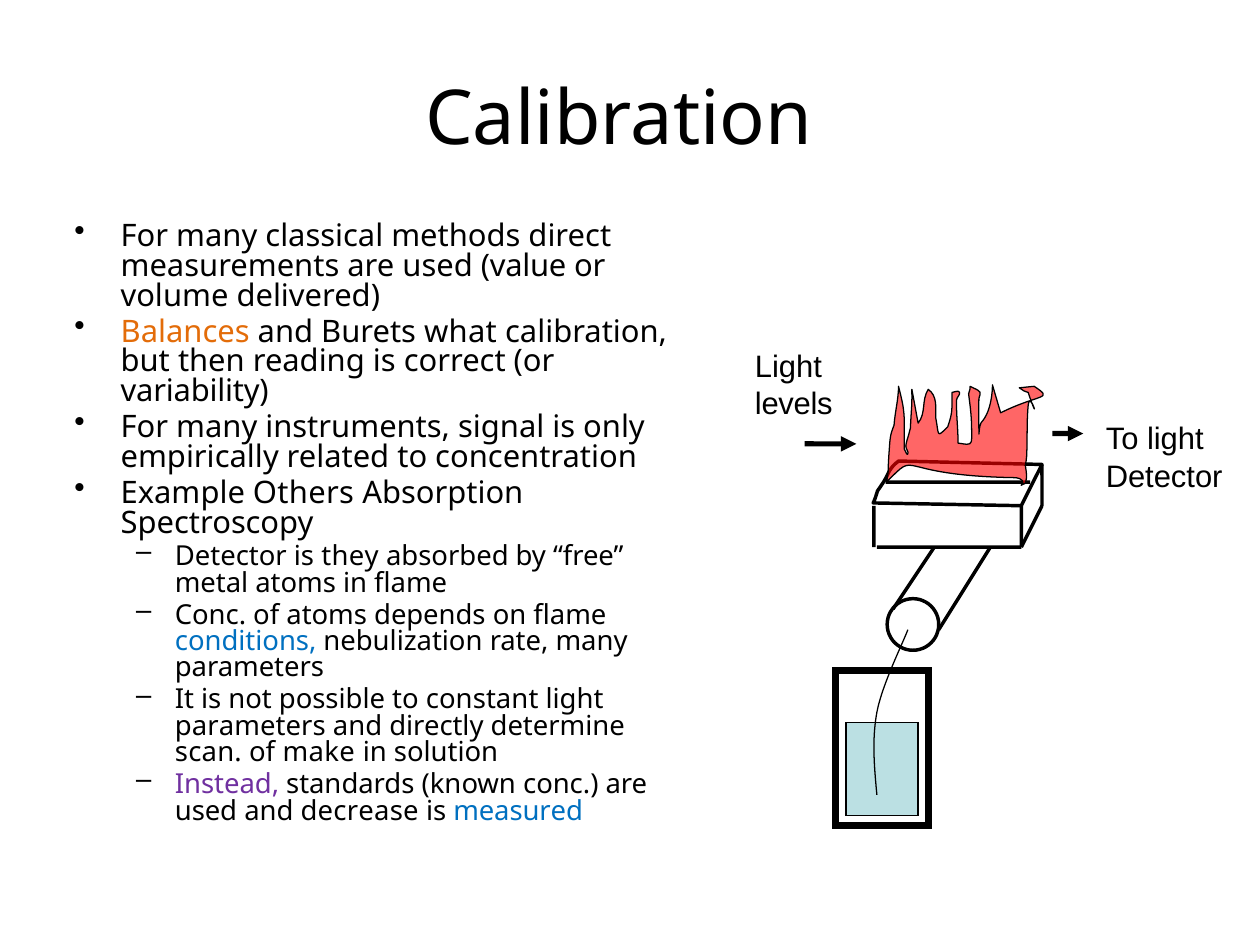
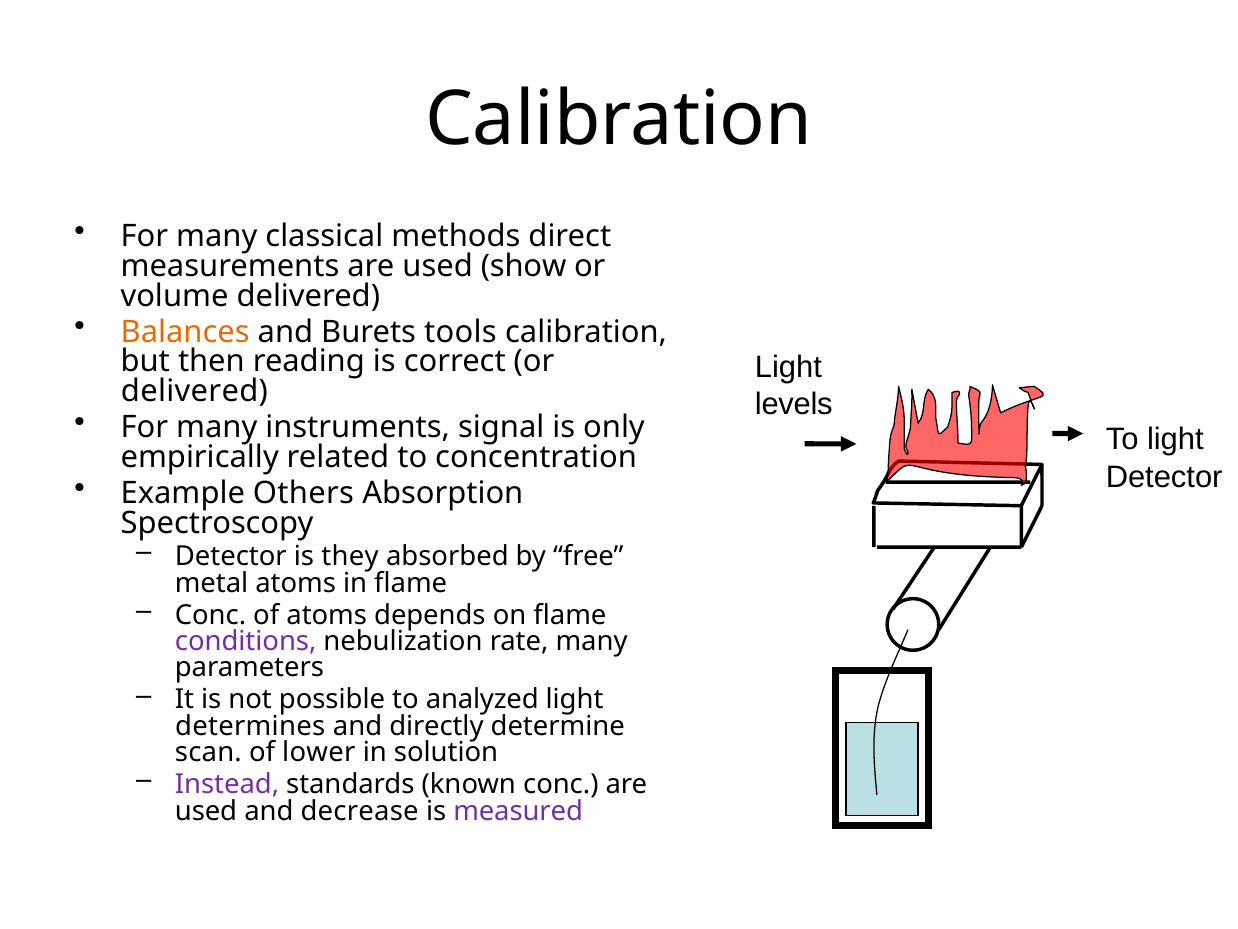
value: value -> show (524, 266)
what: what -> tools (460, 332)
variability: variability -> delivered (194, 391)
conditions colour: blue -> purple (246, 641)
constant: constant -> analyzed (482, 699)
parameters: parameters -> determines (250, 726)
make: make -> lower (319, 752)
measured colour: blue -> purple (518, 811)
